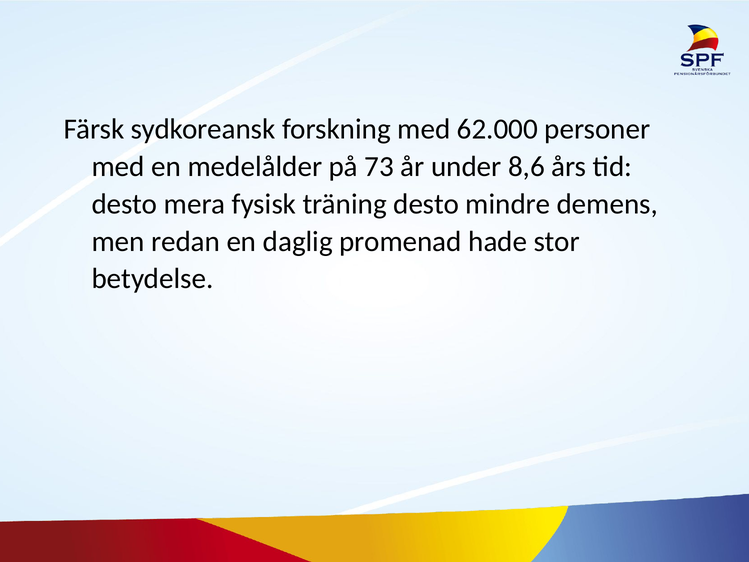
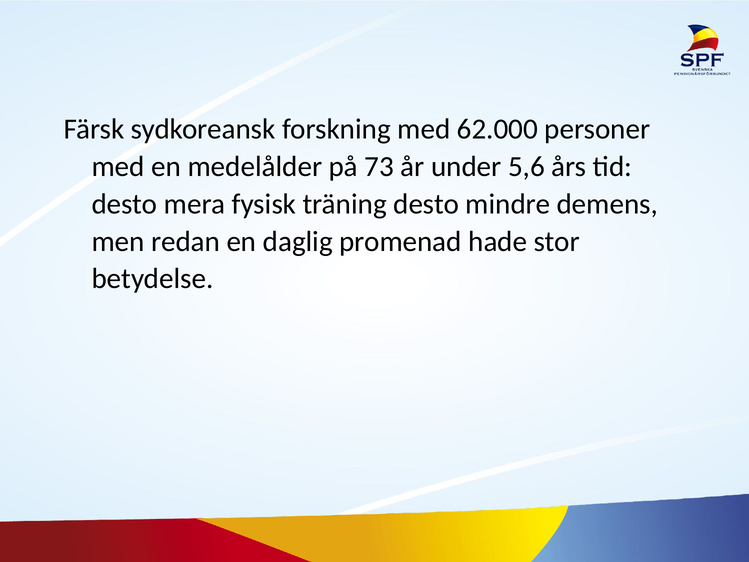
8,6: 8,6 -> 5,6 (526, 166)
